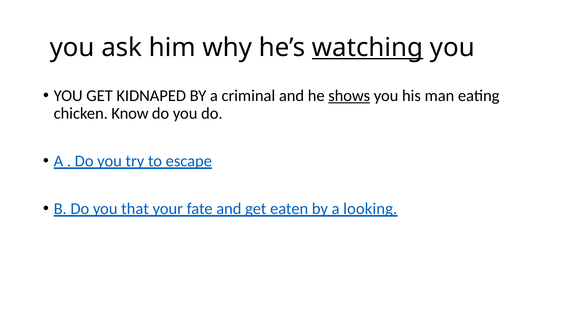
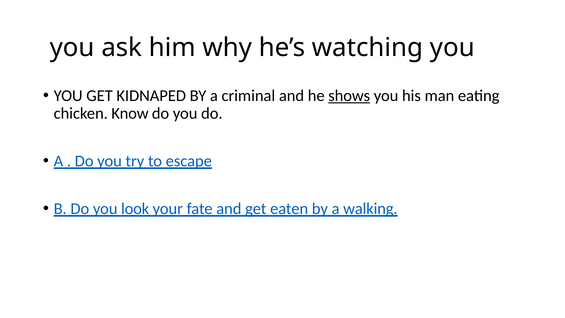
watching underline: present -> none (368, 47)
that: that -> look (135, 209)
looking: looking -> walking (370, 209)
